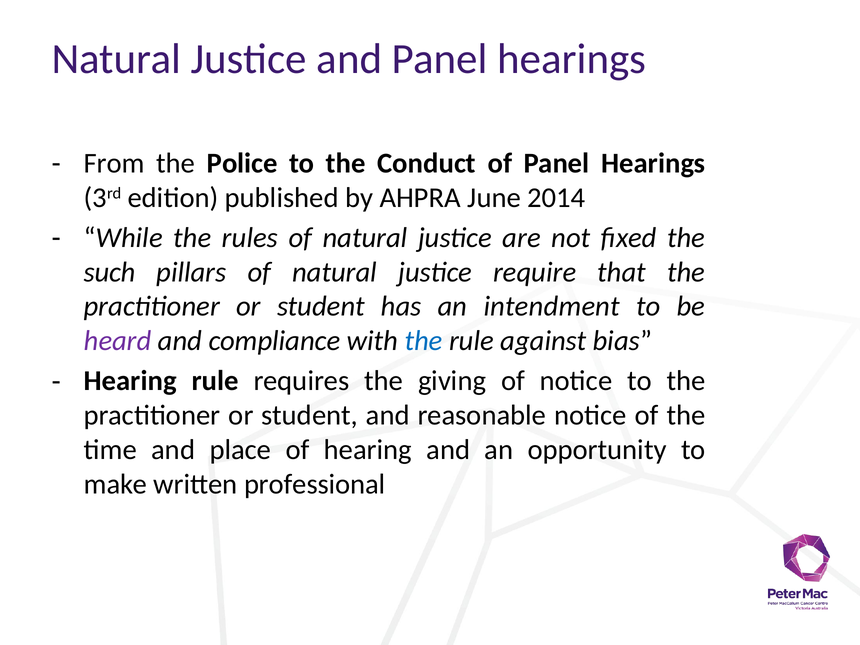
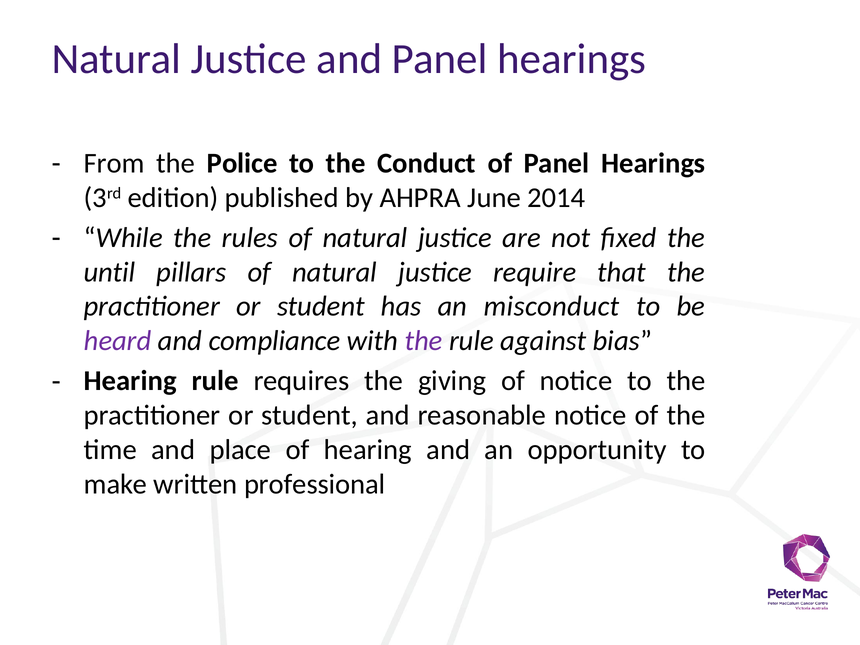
such: such -> until (110, 272)
intendment: intendment -> misconduct (552, 306)
the colour: blue -> purple (424, 341)
